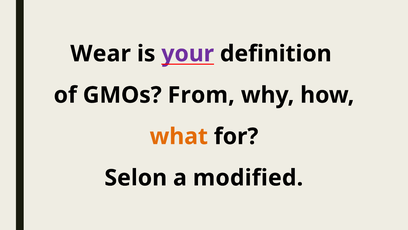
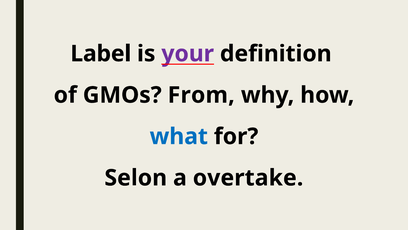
Wear: Wear -> Label (101, 54)
what colour: orange -> blue (179, 136)
modified: modified -> overtake (248, 178)
